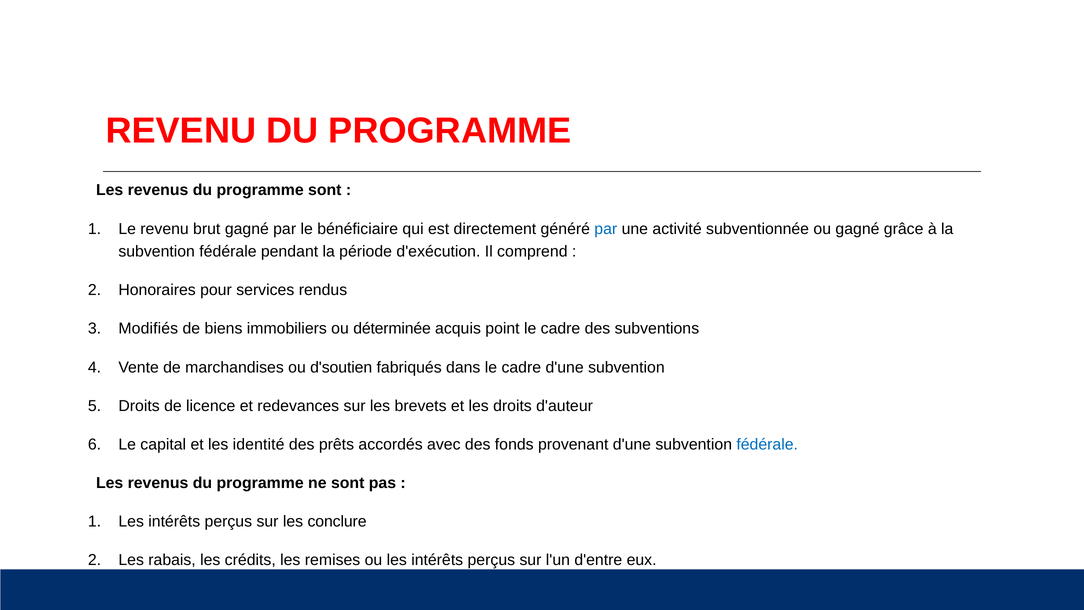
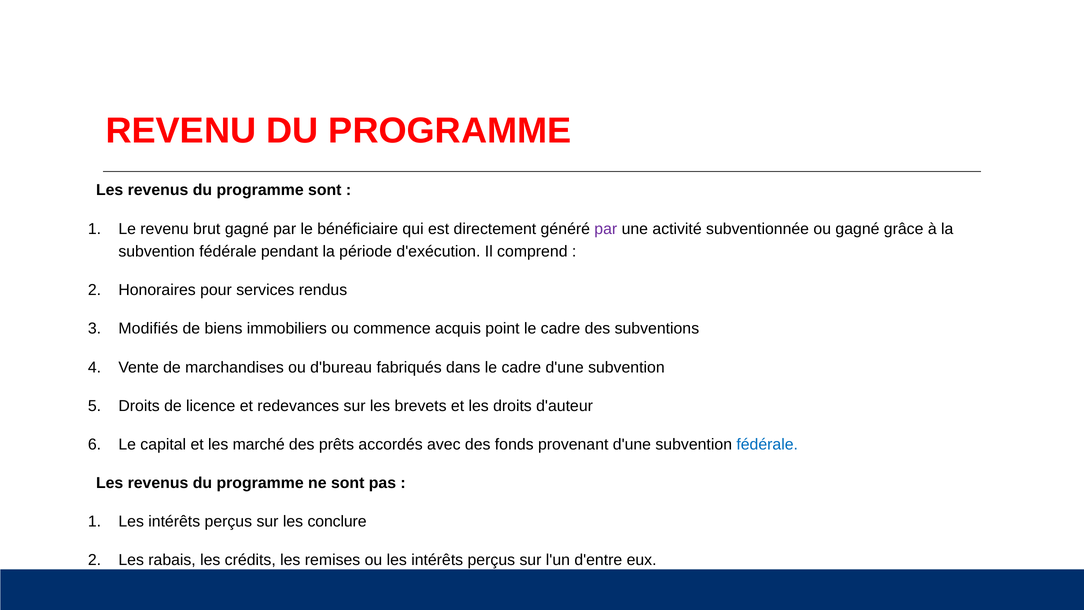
par colour: blue -> purple (606, 229)
déterminée: déterminée -> commence (392, 329)
d'soutien: d'soutien -> d'bureau (341, 367)
identité: identité -> marché (259, 444)
